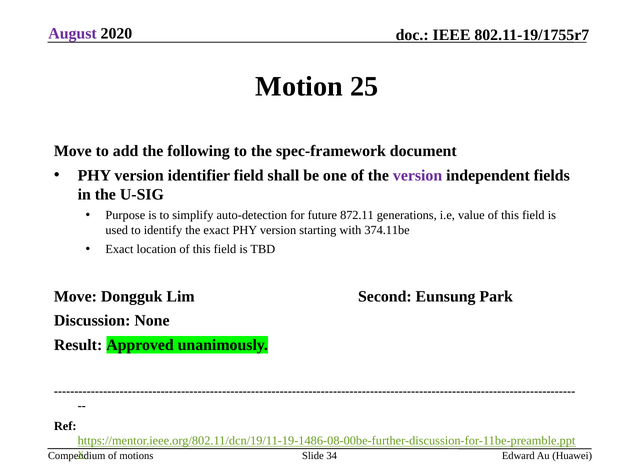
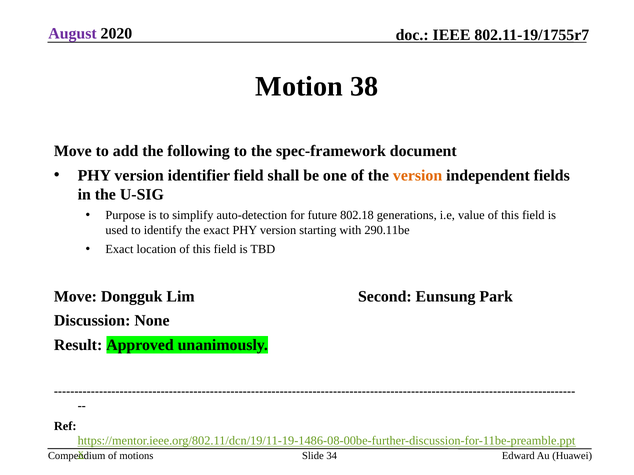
25: 25 -> 38 (364, 86)
version colour: purple -> orange (418, 175)
872.11: 872.11 -> 802.18 (357, 216)
374.11be: 374.11be -> 290.11be (387, 230)
